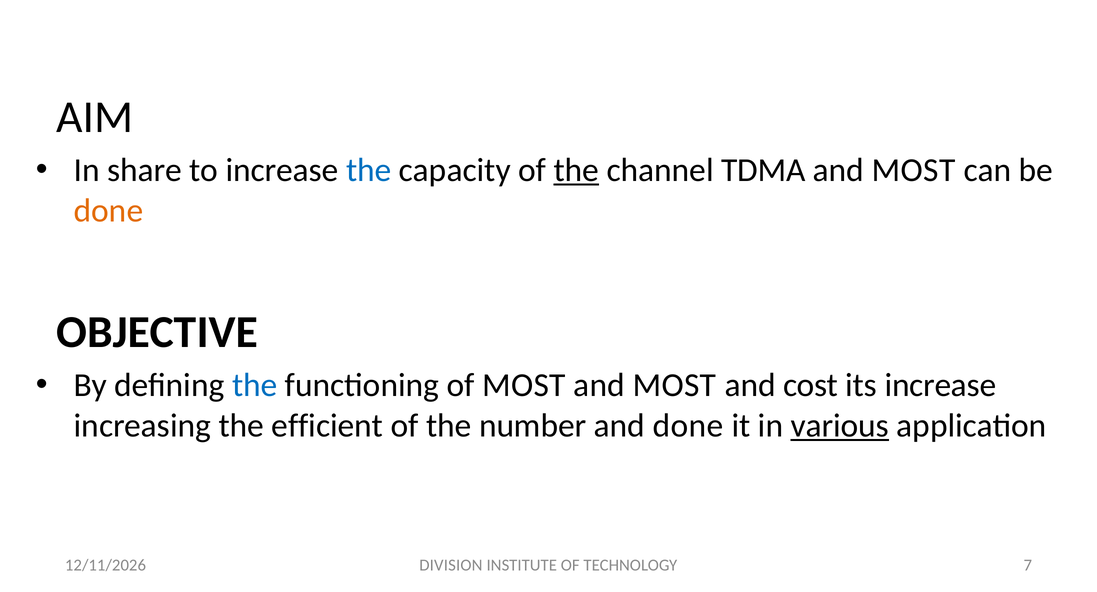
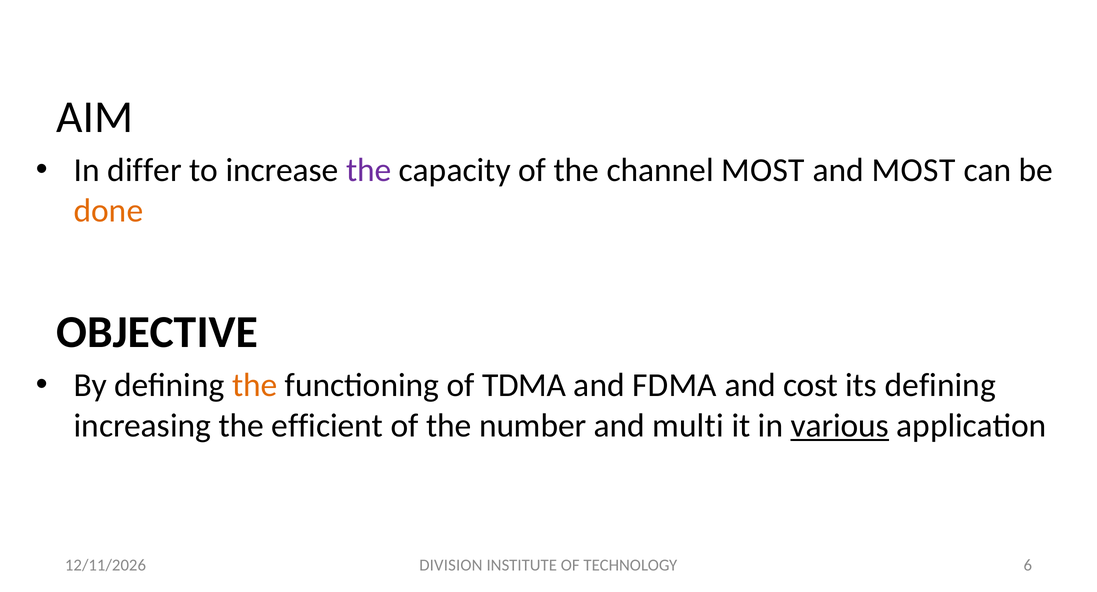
share: share -> differ (145, 170)
the colour: blue -> purple (369, 170)
the underline: present -> none (576, 170)
channel TDMA: TDMA -> MOST (763, 170)
the colour: blue -> orange (255, 386)
of MOST: MOST -> TDMA (524, 386)
MOST: MOST -> FDMA (675, 386)
its increase: increase -> defining (940, 386)
and done: done -> multi (688, 426)
7: 7 -> 6 (1028, 566)
